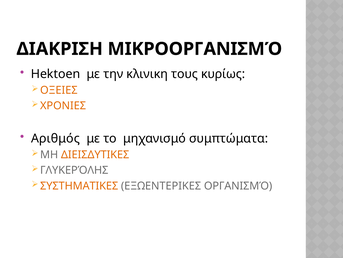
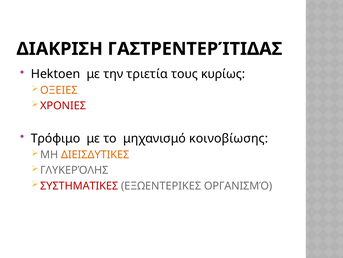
ΜΙΚΡΟΟΡΓΑΝΙΣΜΌ: ΜΙΚΡΟΟΡΓΑΝΙΣΜΌ -> ΓΑΣΤΡΕΝΤΕΡΊΤΙΔΑΣ (195, 49)
κλινικη: κλινικη -> τριετία (147, 74)
ΧΡΟΝΙΕΣ colour: orange -> red (63, 106)
Αριθμός: Αριθμός -> Τρόφιμο (56, 138)
συμπτώματα: συμπτώματα -> κοινοβίωσης (229, 138)
ΣΥΣΤΗΜΑΤΙΚΕΣ colour: orange -> red (79, 185)
